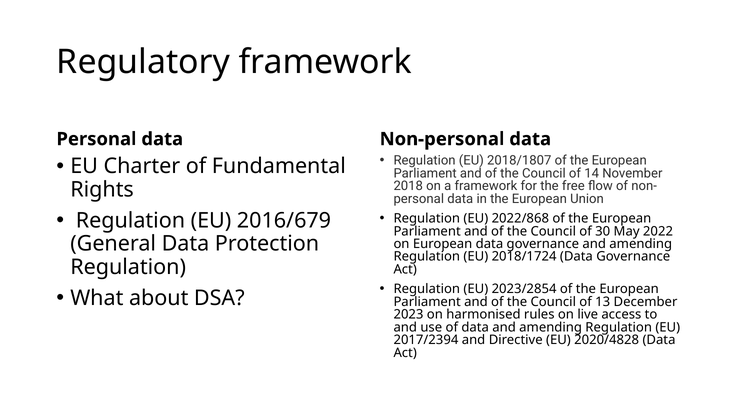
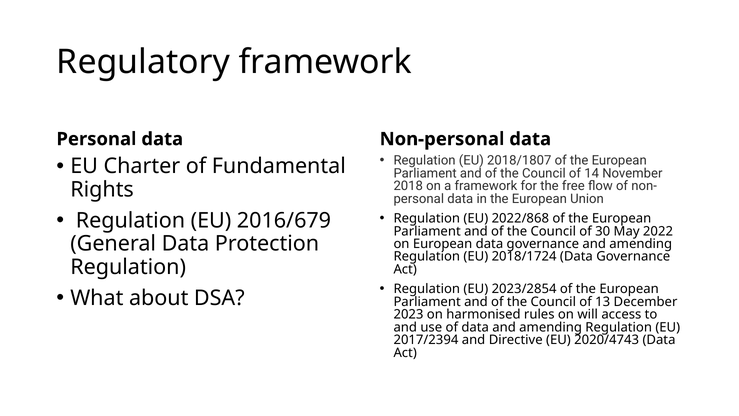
live: live -> will (588, 314)
2020/4828: 2020/4828 -> 2020/4743 (607, 340)
